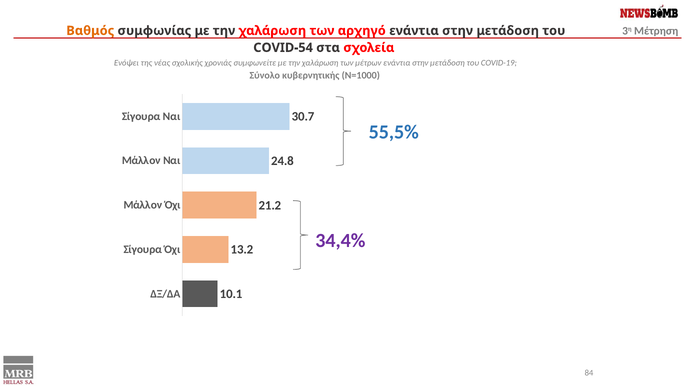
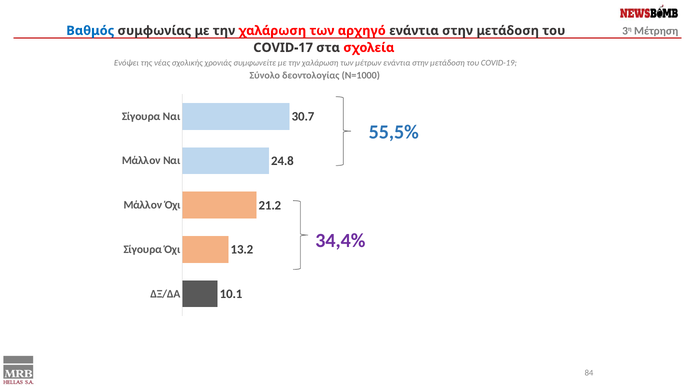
Βαθμός colour: orange -> blue (90, 31)
COVID-54: COVID-54 -> COVID-17 (283, 48)
κυβερνητικής: κυβερνητικής -> δεοντολογίας (311, 76)
